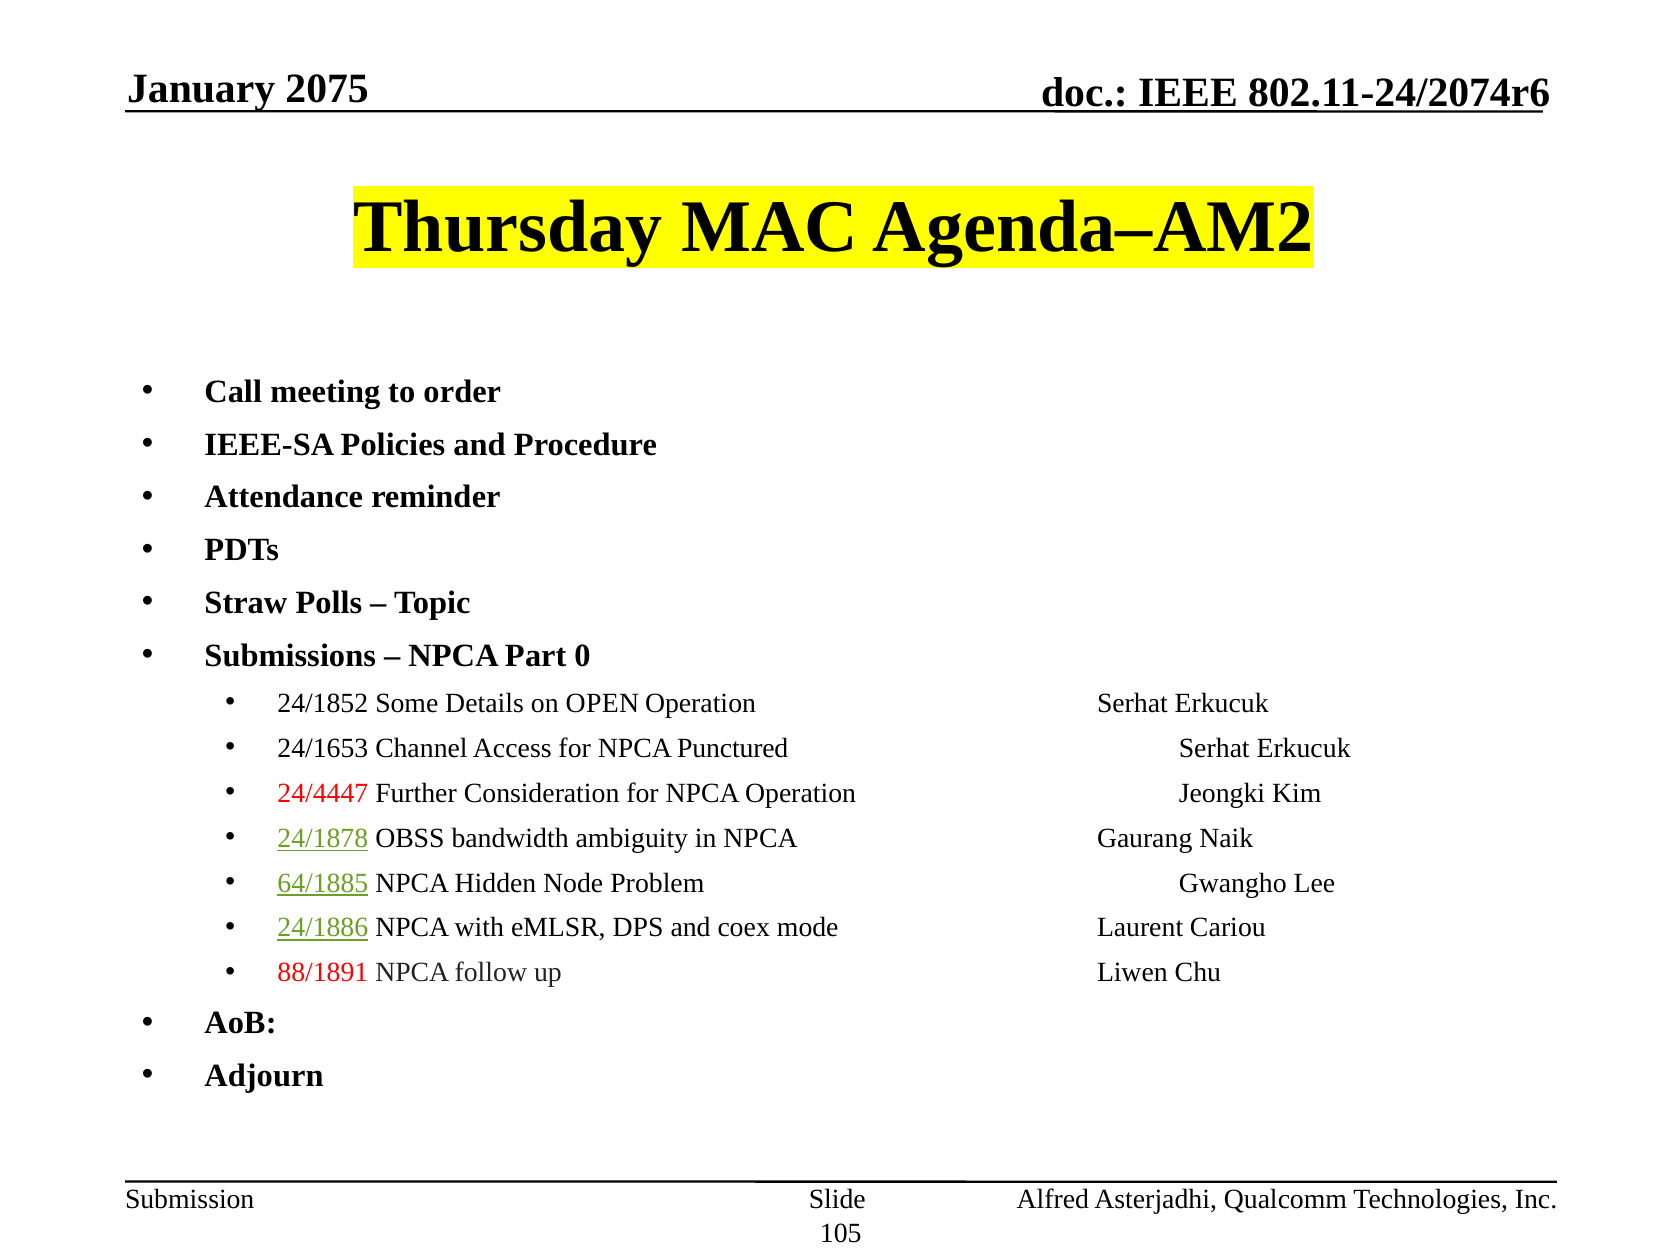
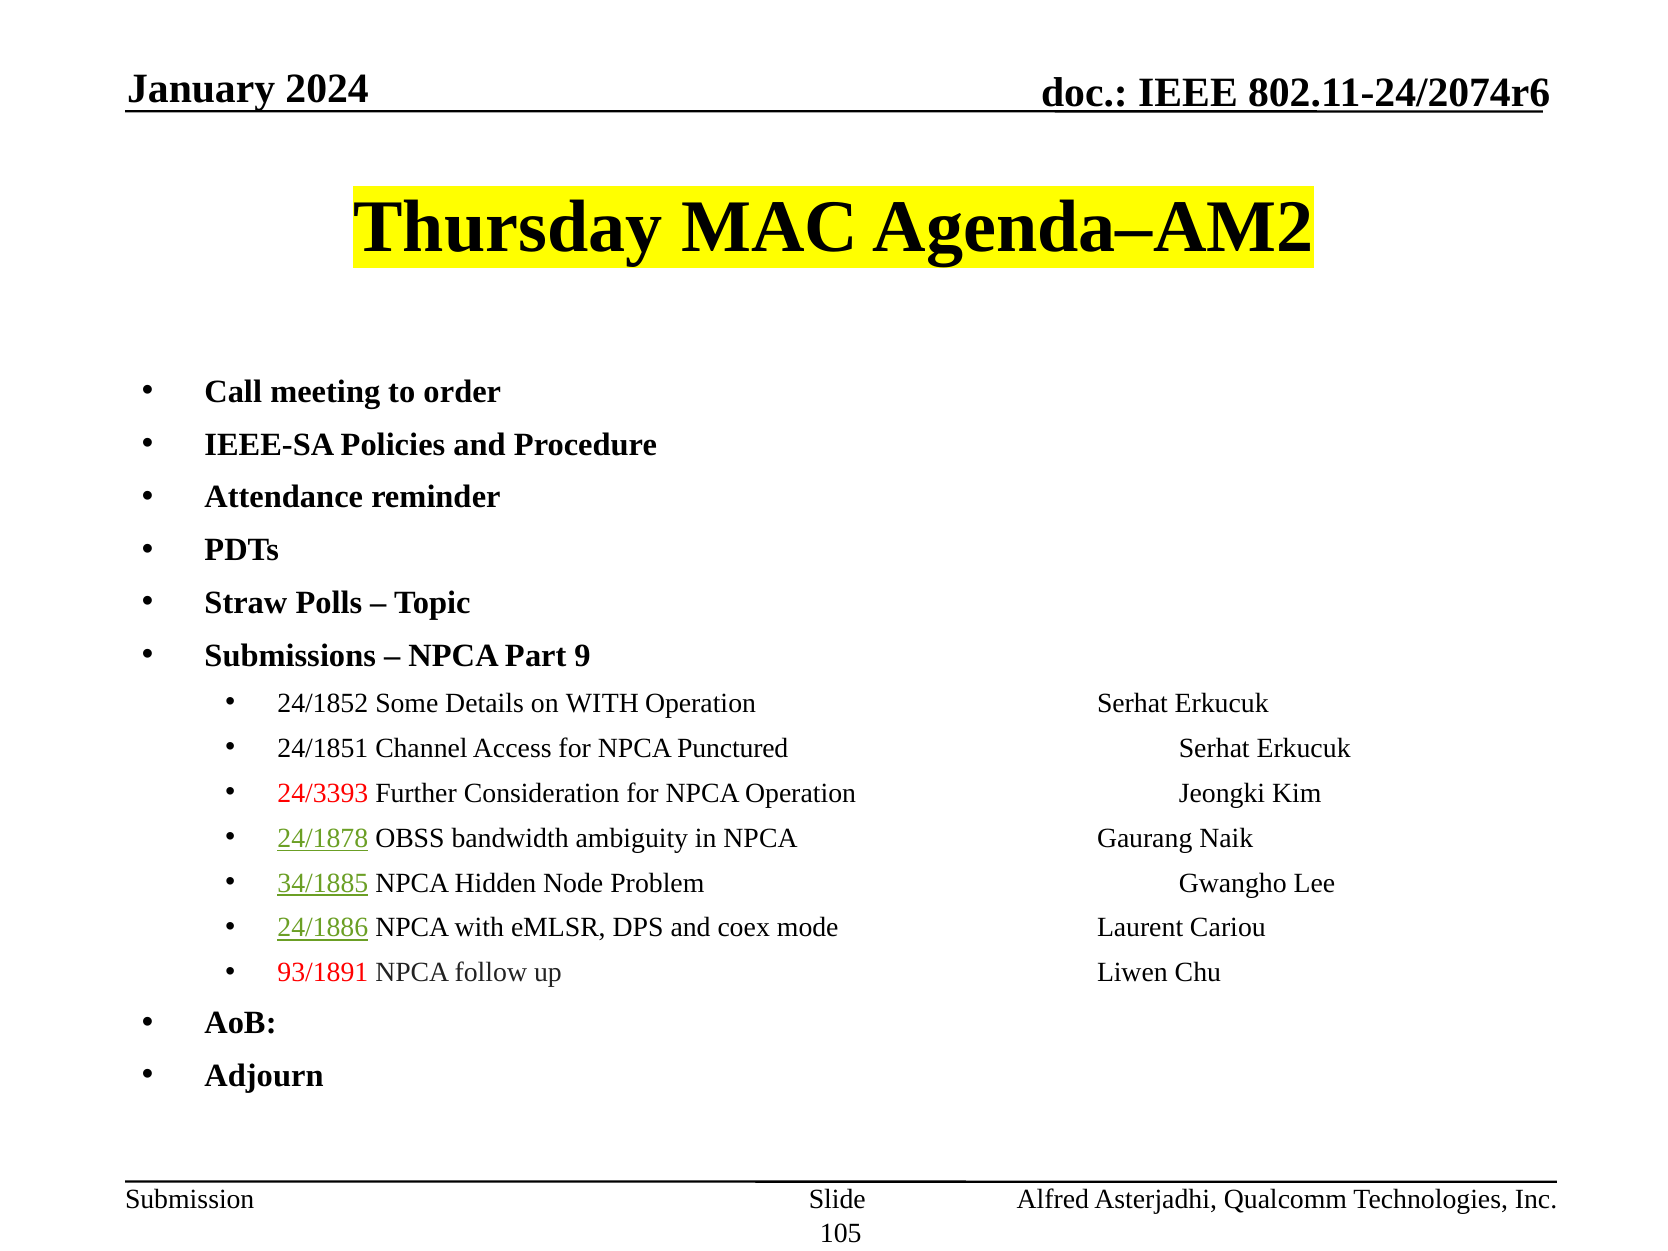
2075: 2075 -> 2024 (327, 88)
0: 0 -> 9 (583, 656)
on OPEN: OPEN -> WITH (602, 703)
24/1653: 24/1653 -> 24/1851 (323, 748)
24/4447: 24/4447 -> 24/3393 (323, 793)
64/1885: 64/1885 -> 34/1885 (323, 883)
88/1891: 88/1891 -> 93/1891 (323, 973)
